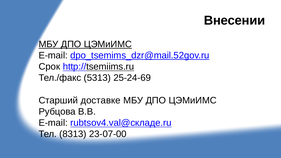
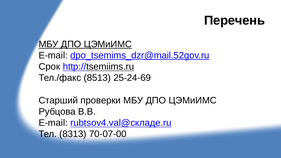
Внесении: Внесении -> Перечень (234, 20)
5313: 5313 -> 8513 (97, 78)
доставке: доставке -> проверки (101, 100)
23-07-00: 23-07-00 -> 70-07-00 (108, 134)
